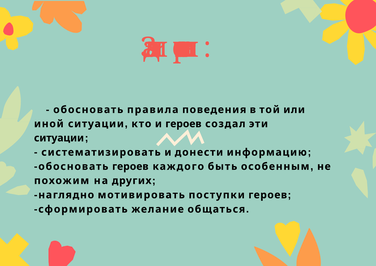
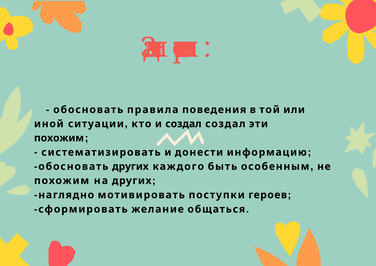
и героев: героев -> создал (183, 124)
ситуации: ситуации -> похожим (59, 138)
обосновать героев: героев -> других (130, 166)
